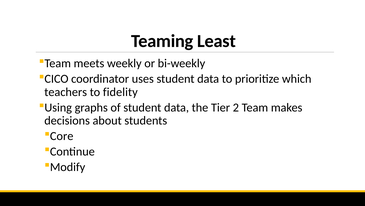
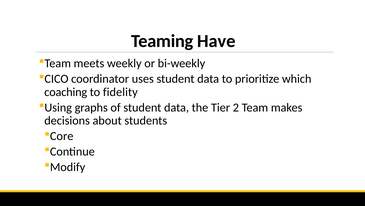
Least: Least -> Have (216, 41)
teachers: teachers -> coaching (66, 92)
